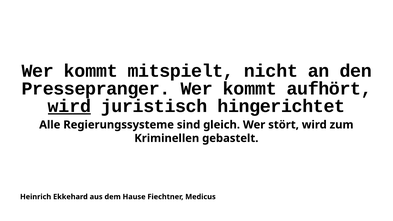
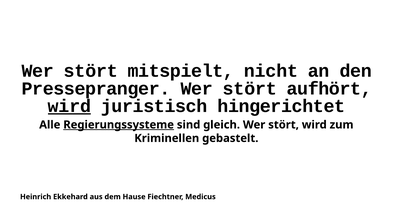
kommt: kommt -> stört (91, 71)
Pressepranger Wer kommt: kommt -> stört (250, 89)
Regierungssysteme underline: none -> present (119, 125)
